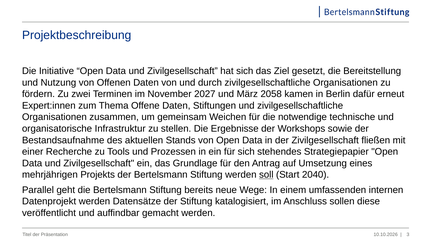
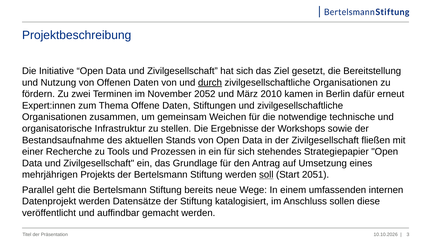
durch underline: none -> present (210, 82)
2027: 2027 -> 2052 (205, 94)
2058: 2058 -> 2010 (271, 94)
2040: 2040 -> 2051 (316, 174)
